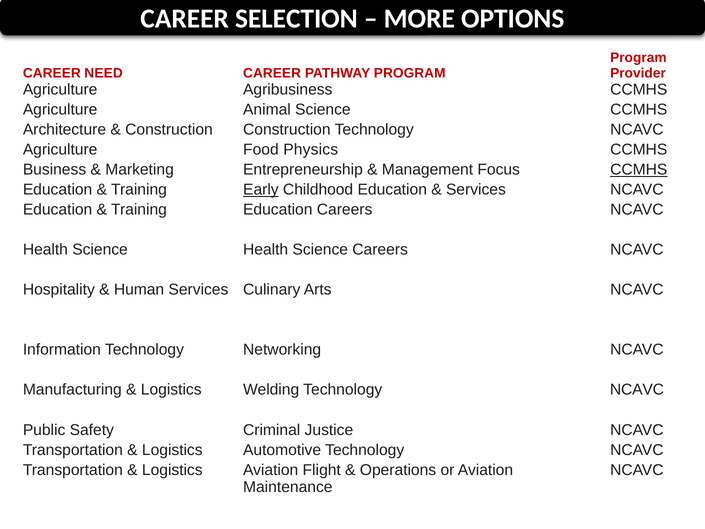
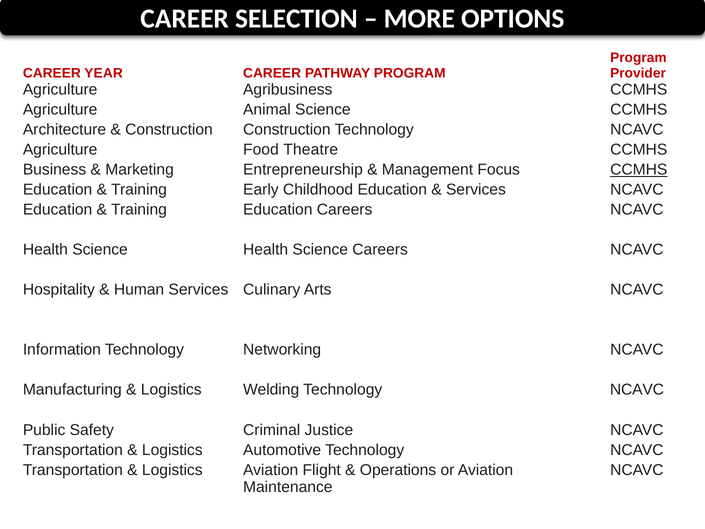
NEED: NEED -> YEAR (104, 73)
Physics: Physics -> Theatre (311, 149)
Early underline: present -> none (261, 189)
